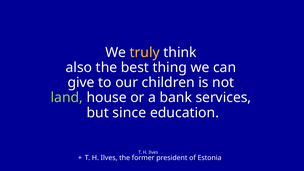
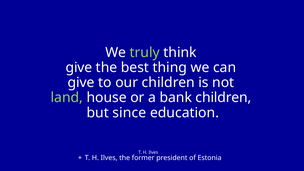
truly colour: yellow -> light green (145, 53)
also: also -> give (79, 68)
bank services: services -> children (223, 98)
